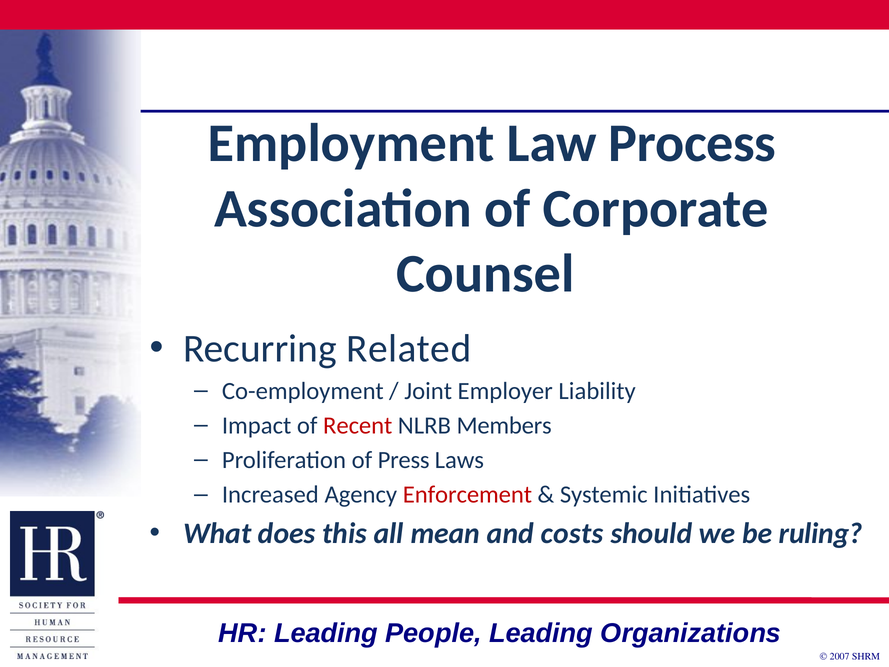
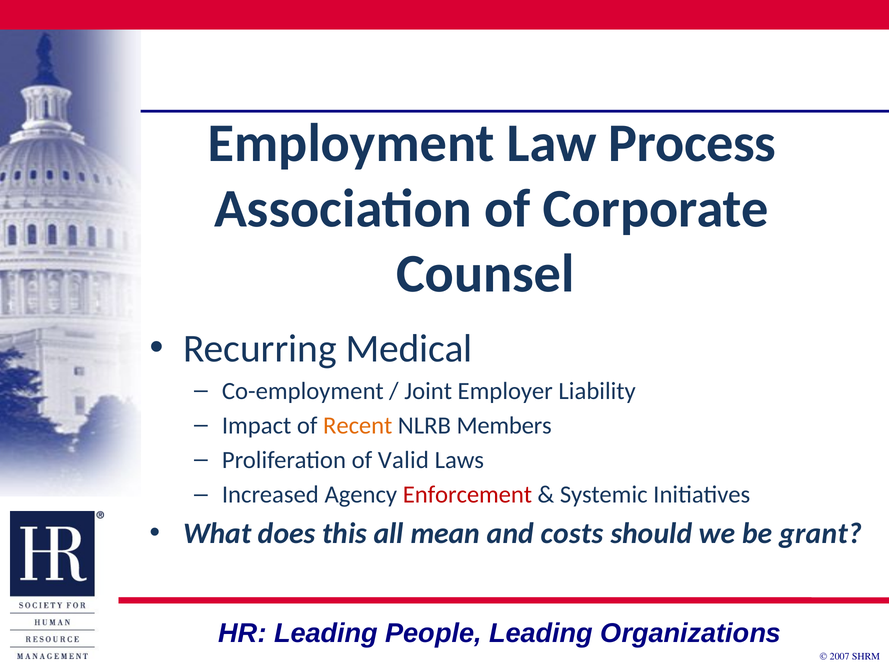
Related: Related -> Medical (409, 348)
Recent colour: red -> orange (358, 425)
Press: Press -> Valid (403, 460)
ruling: ruling -> grant (821, 533)
